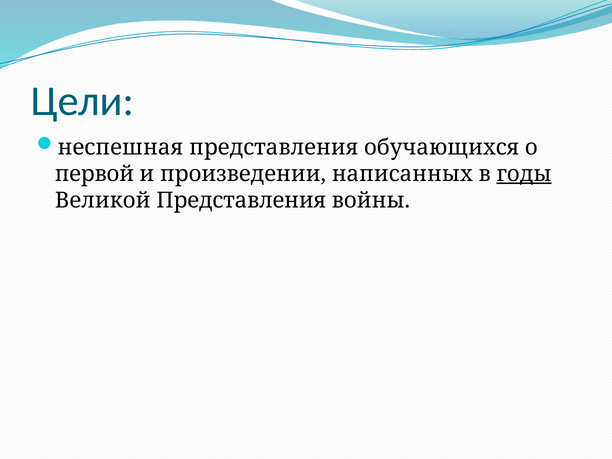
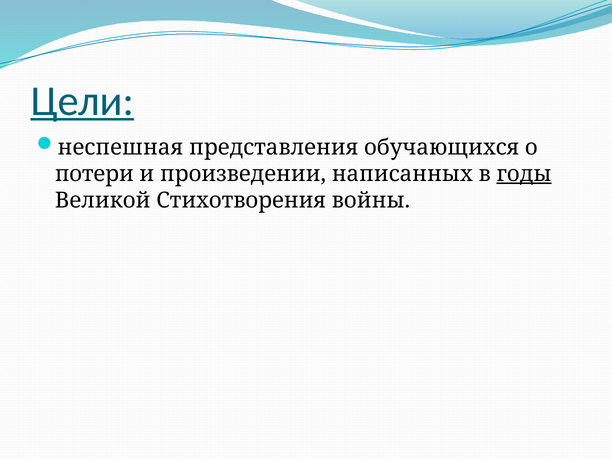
Цели underline: none -> present (82, 101)
первой: первой -> потери (94, 174)
Великой Представления: Представления -> Стихотворения (241, 200)
